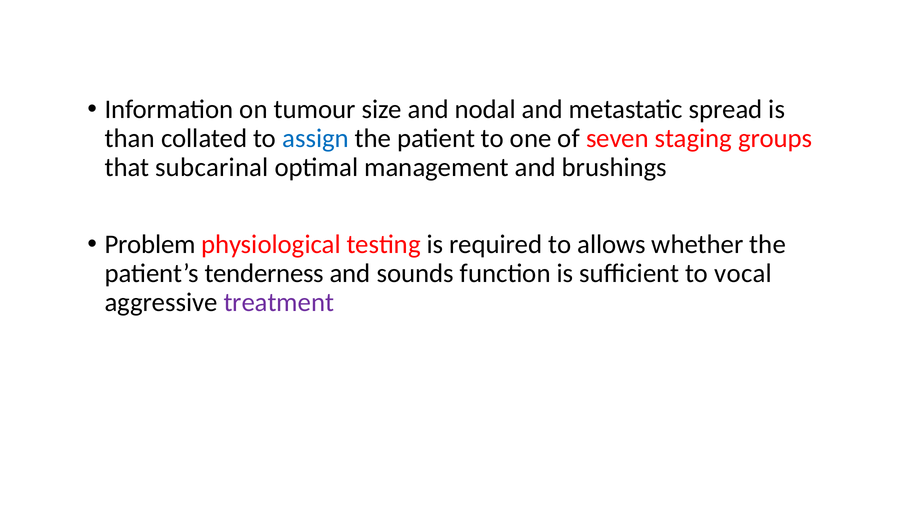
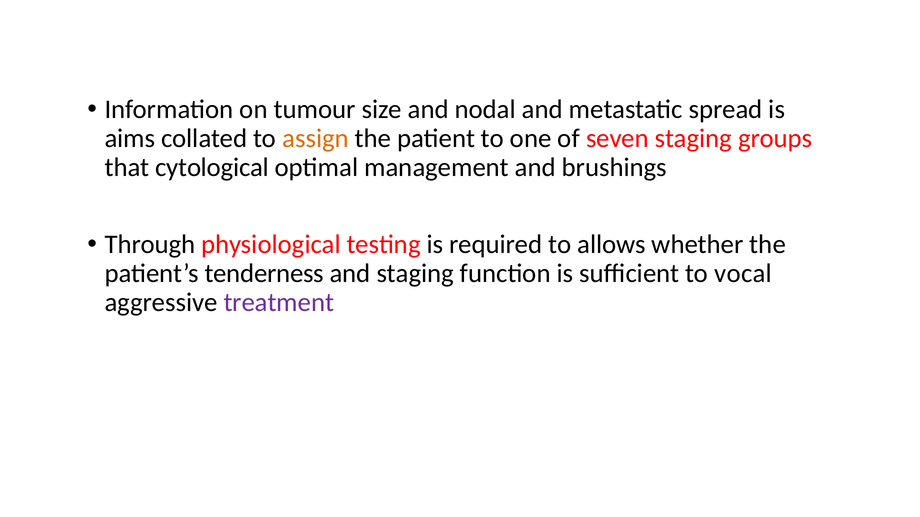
than: than -> aims (130, 139)
assign colour: blue -> orange (316, 139)
subcarinal: subcarinal -> cytological (212, 168)
Problem: Problem -> Through (150, 245)
and sounds: sounds -> staging (415, 274)
